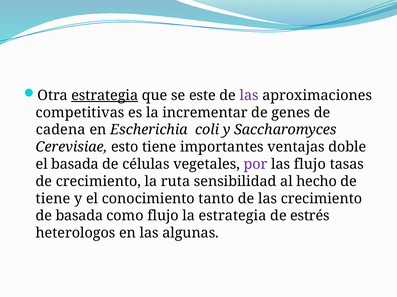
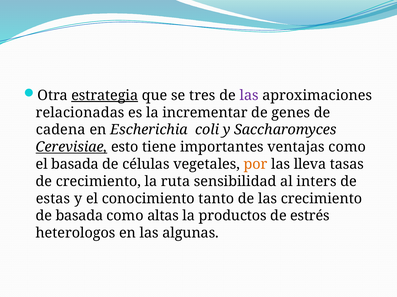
este: este -> tres (202, 96)
competitivas: competitivas -> relacionadas (80, 113)
Cerevisiae underline: none -> present (71, 147)
ventajas doble: doble -> como (347, 147)
por colour: purple -> orange (256, 165)
las flujo: flujo -> lleva (310, 165)
hecho: hecho -> inters (316, 182)
tiene: tiene -> estas (53, 199)
como flujo: flujo -> altas (163, 216)
la estrategia: estrategia -> productos (233, 216)
